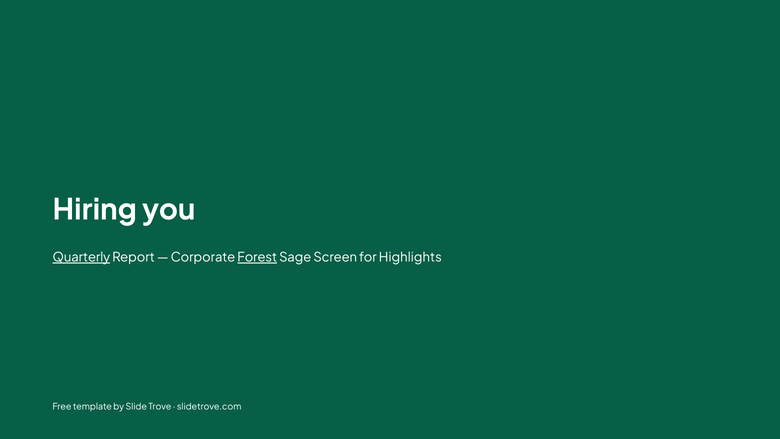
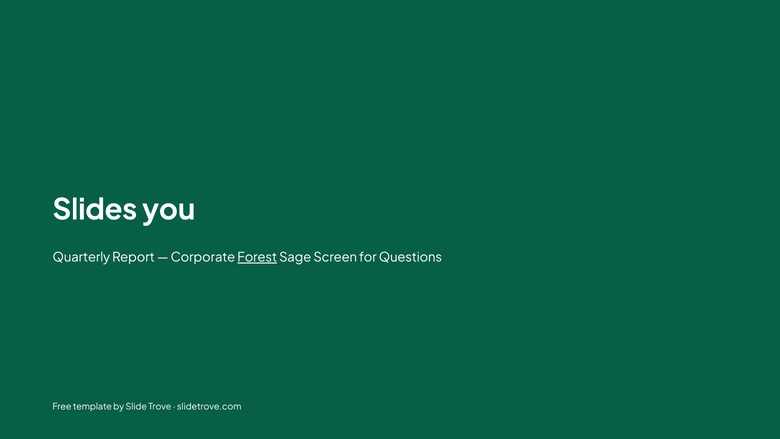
Hiring: Hiring -> Slides (95, 210)
Quarterly underline: present -> none (81, 257)
Highlights: Highlights -> Questions (410, 257)
